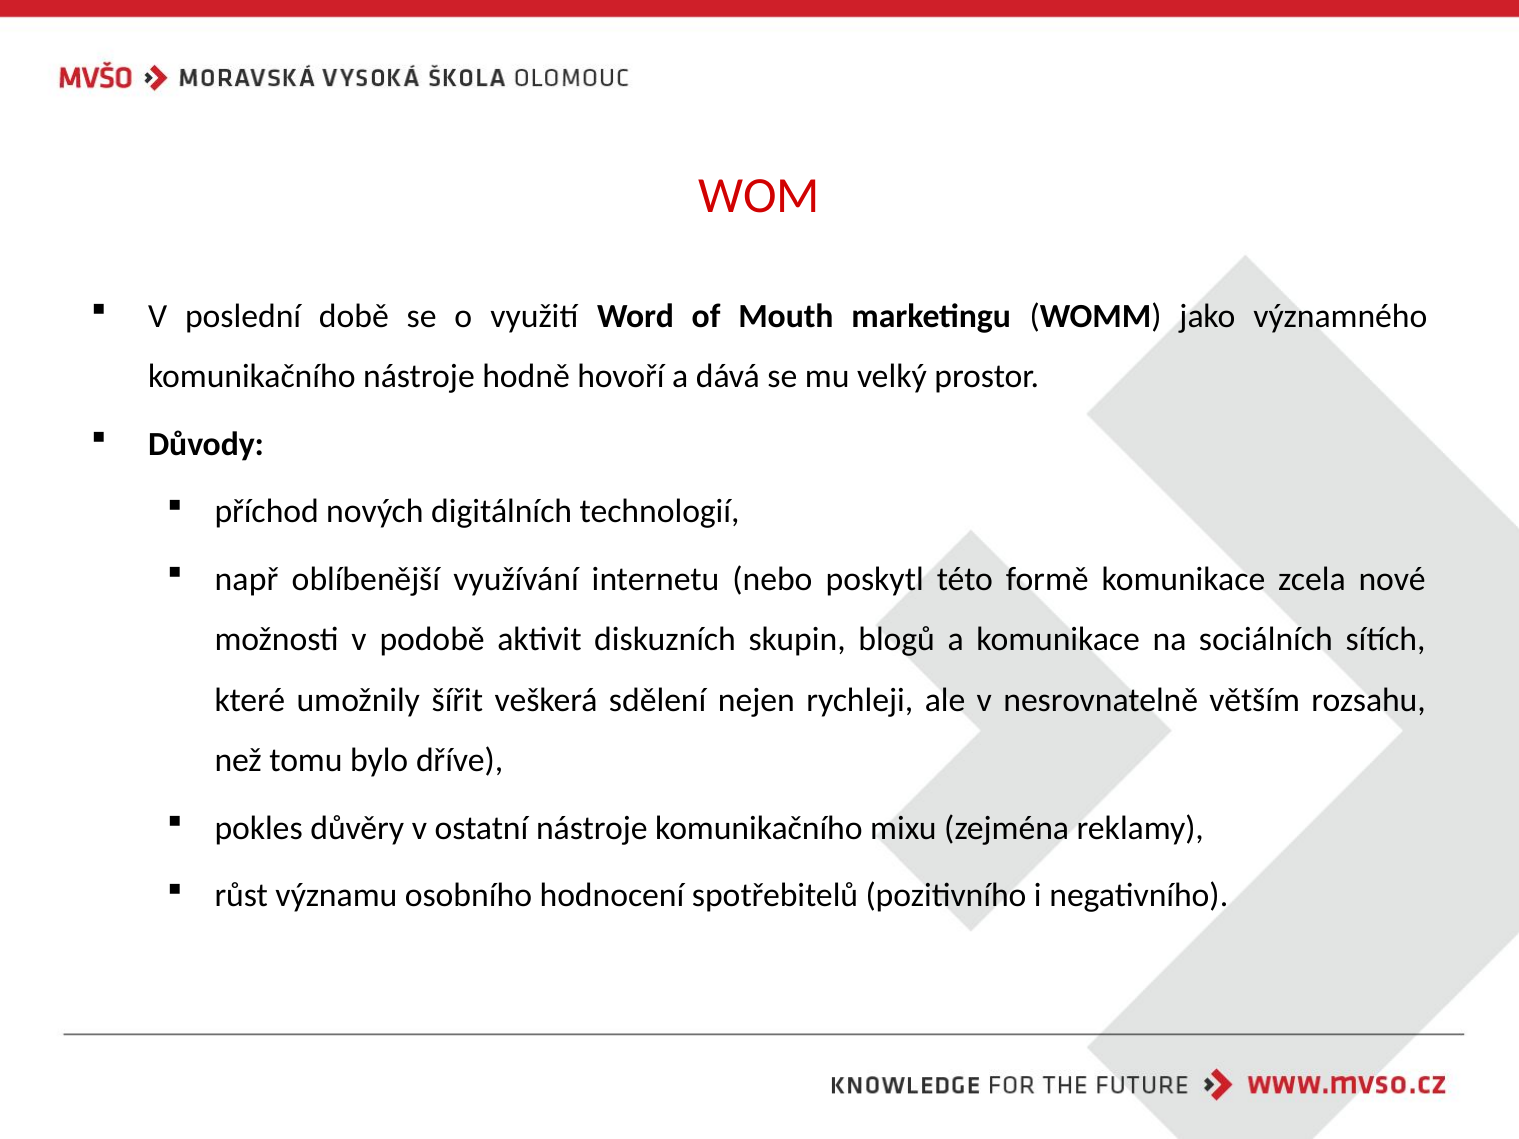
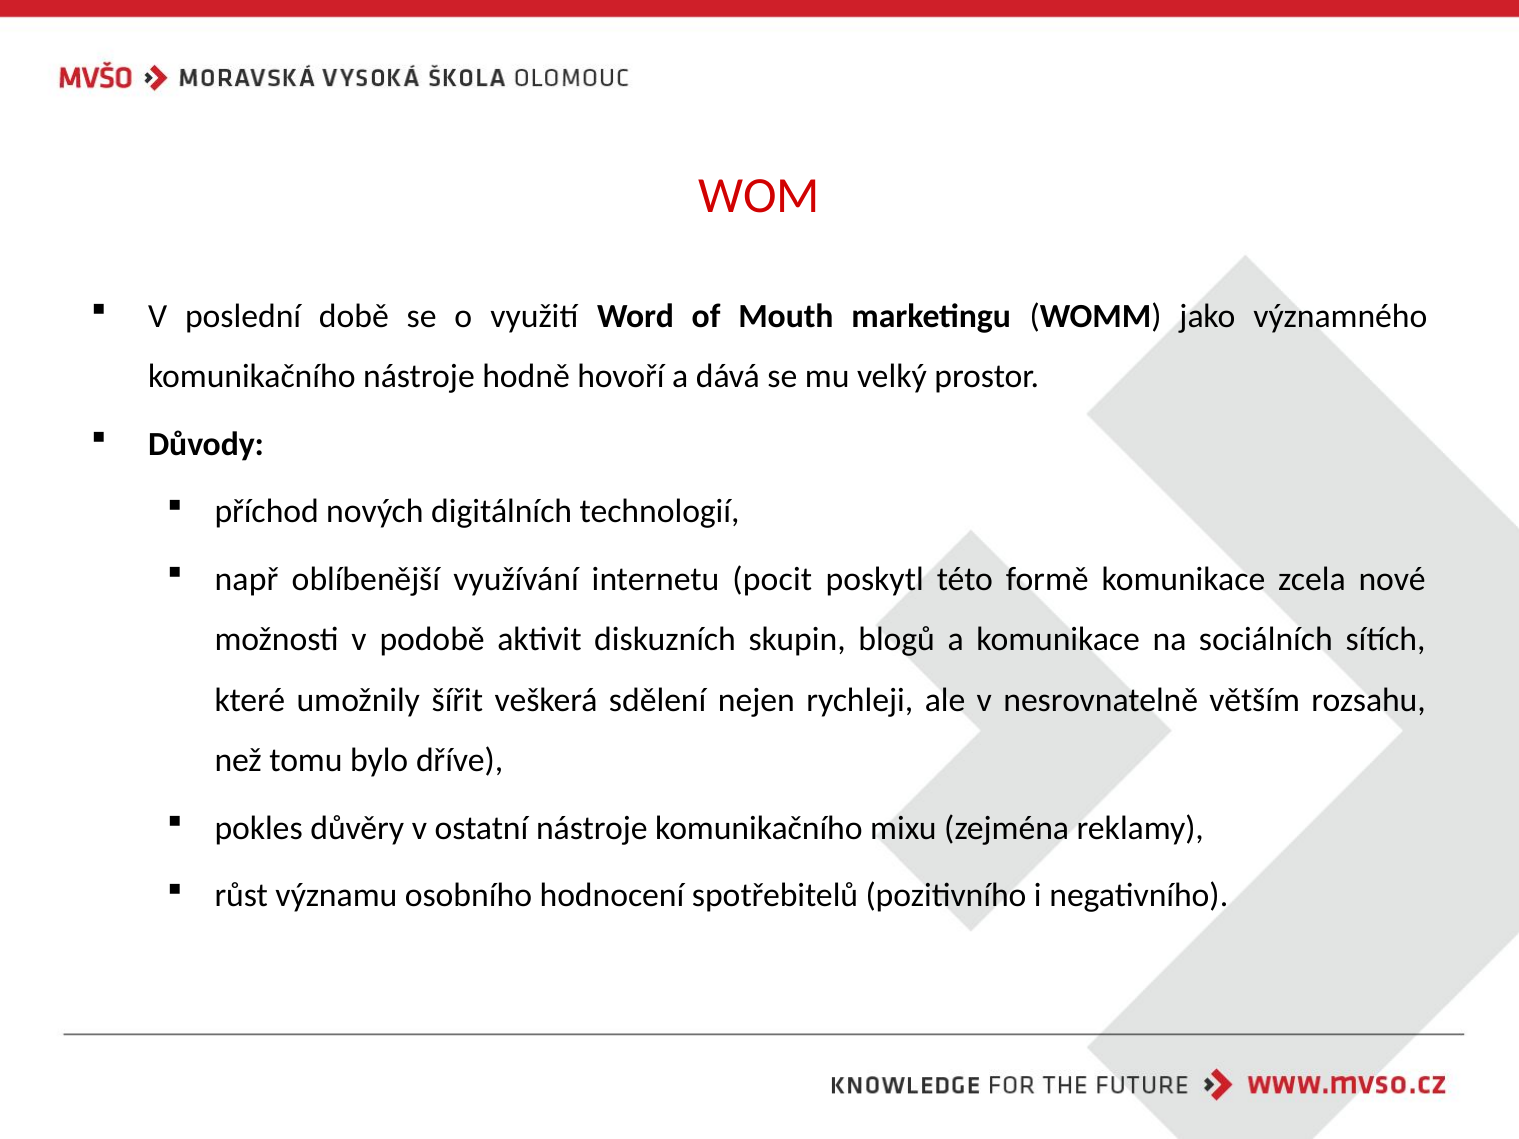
nebo: nebo -> pocit (772, 579)
